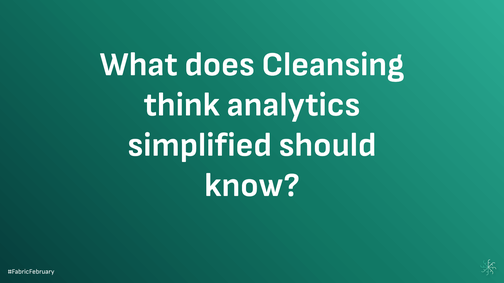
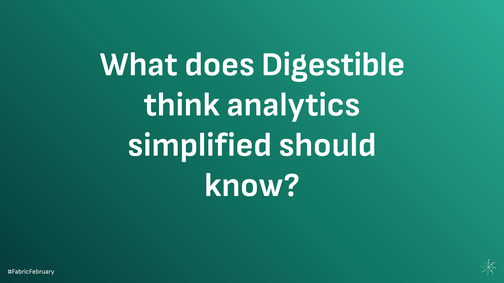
Cleansing: Cleansing -> Digestible (333, 64)
